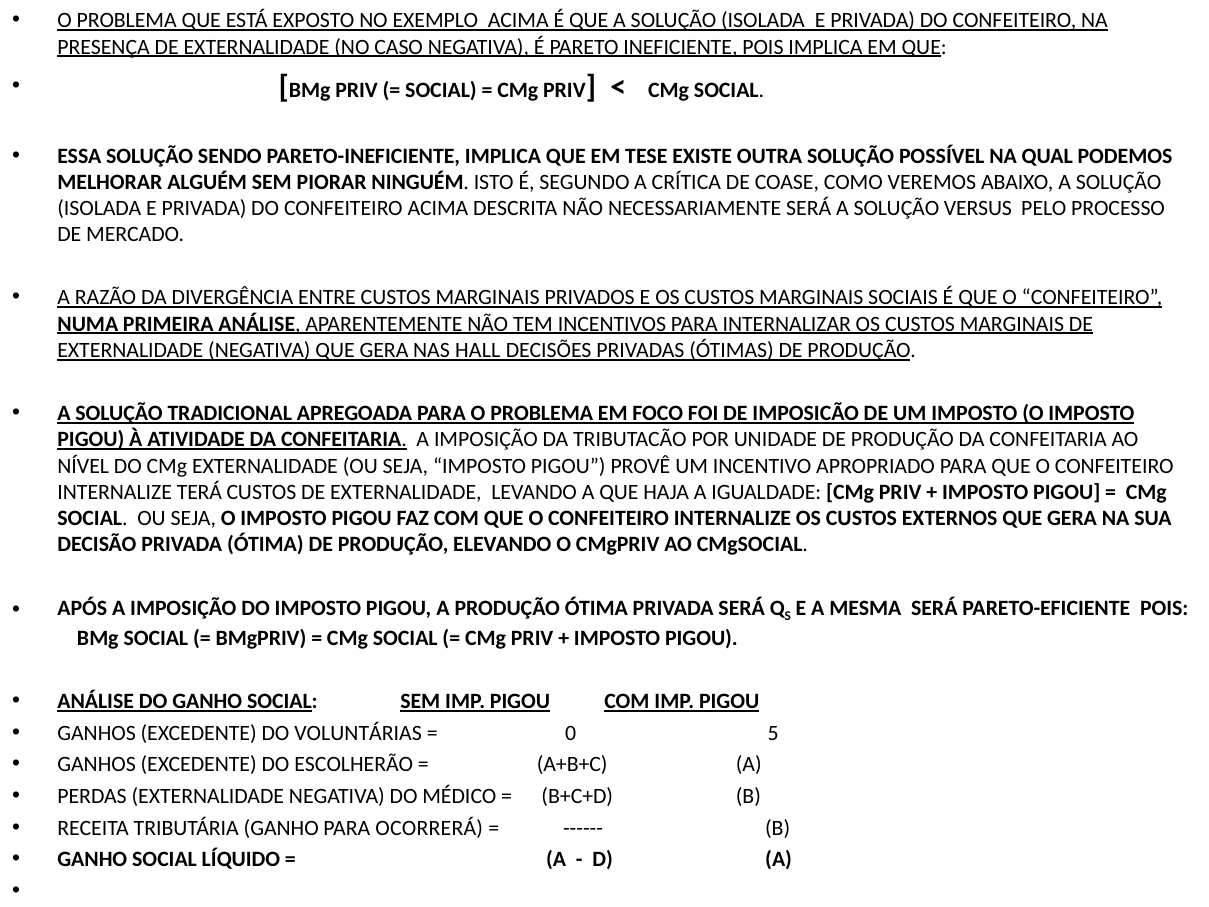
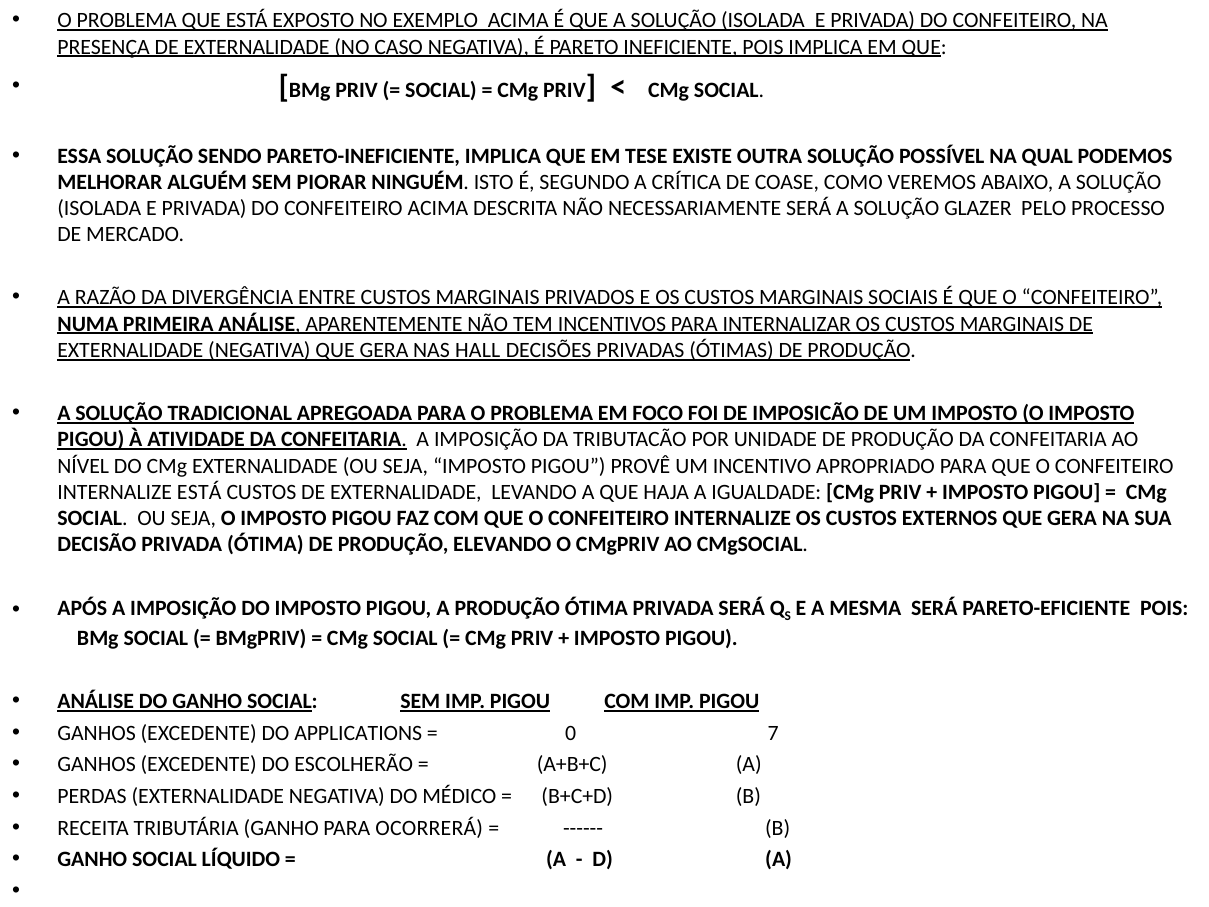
VERSUS: VERSUS -> GLAZER (978, 208)
INTERNALIZE TERÁ: TERÁ -> ESTÁ (199, 492)
VOLUNTÁRIAS: VOLUNTÁRIAS -> APPLICATIONS (358, 733)
5: 5 -> 7 (773, 733)
